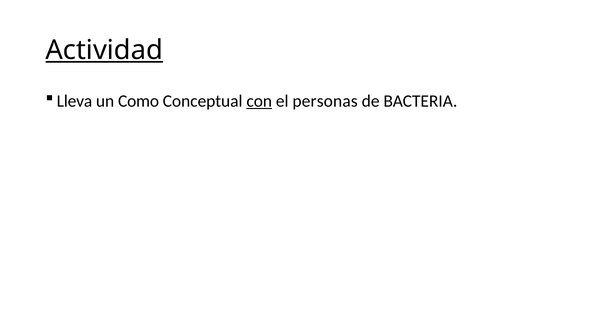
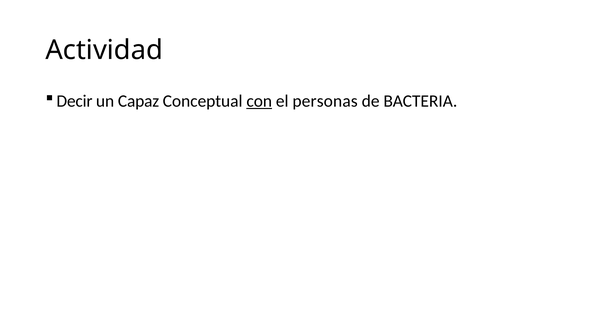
Actividad underline: present -> none (104, 50)
Lleva: Lleva -> Decir (74, 101)
Como: Como -> Capaz (139, 101)
